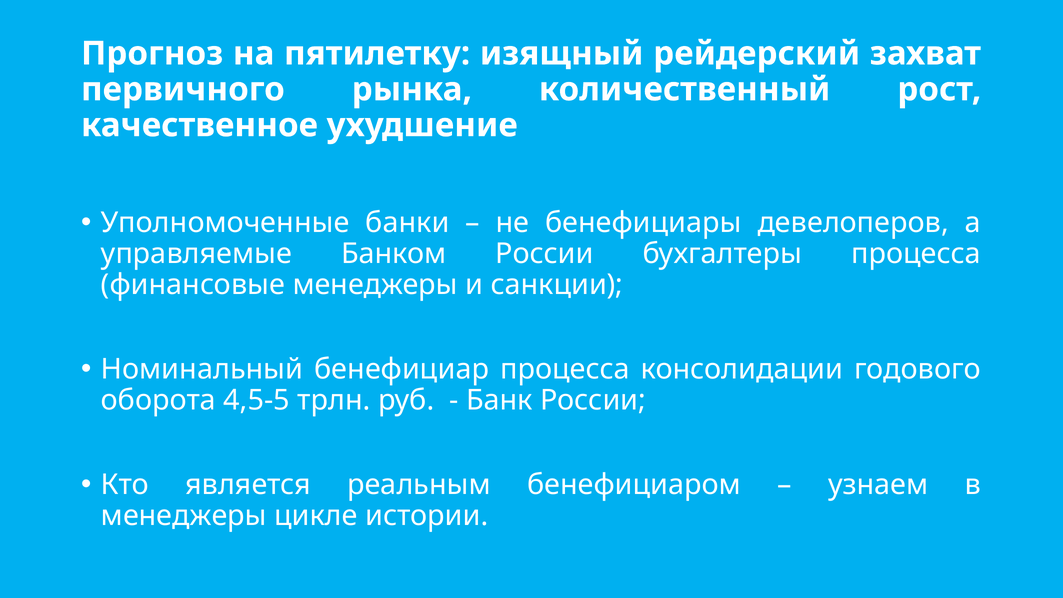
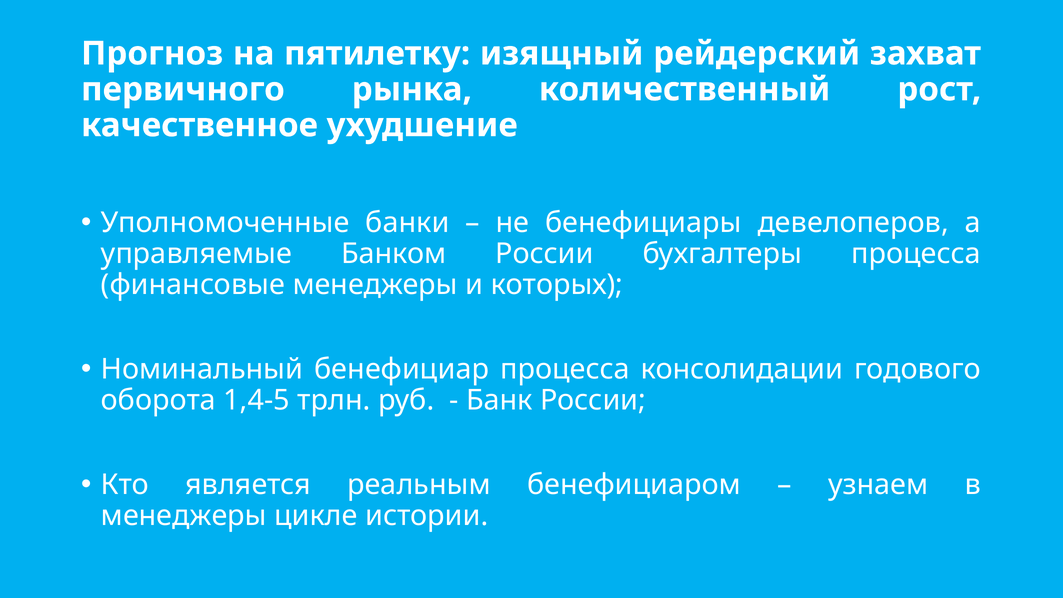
санкции: санкции -> которых (557, 285)
4,5-5: 4,5-5 -> 1,4-5 (257, 400)
